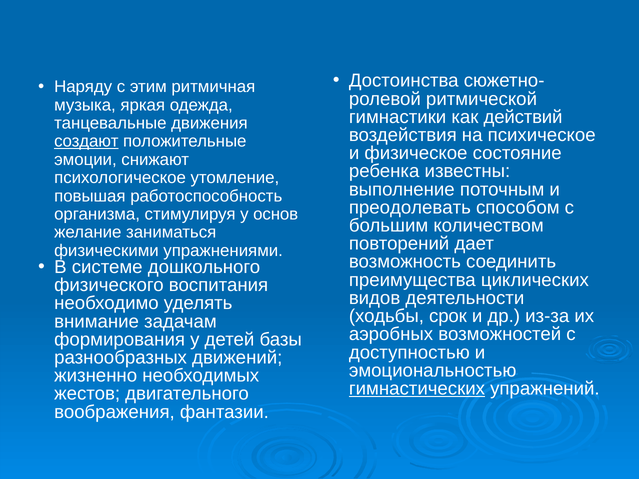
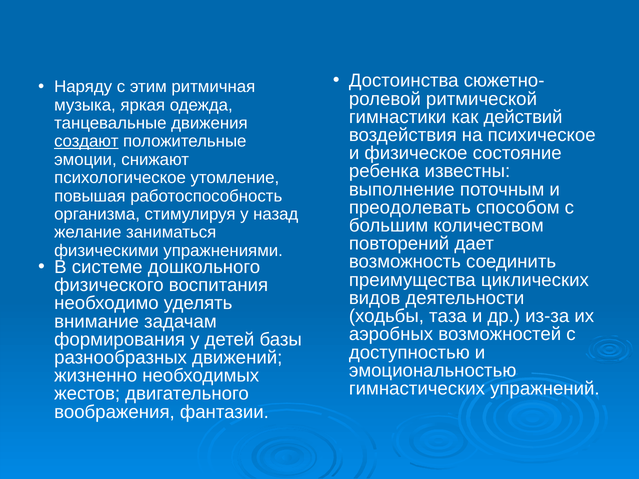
основ: основ -> назад (276, 214)
срок: срок -> таза (448, 316)
гимнастических underline: present -> none (417, 389)
